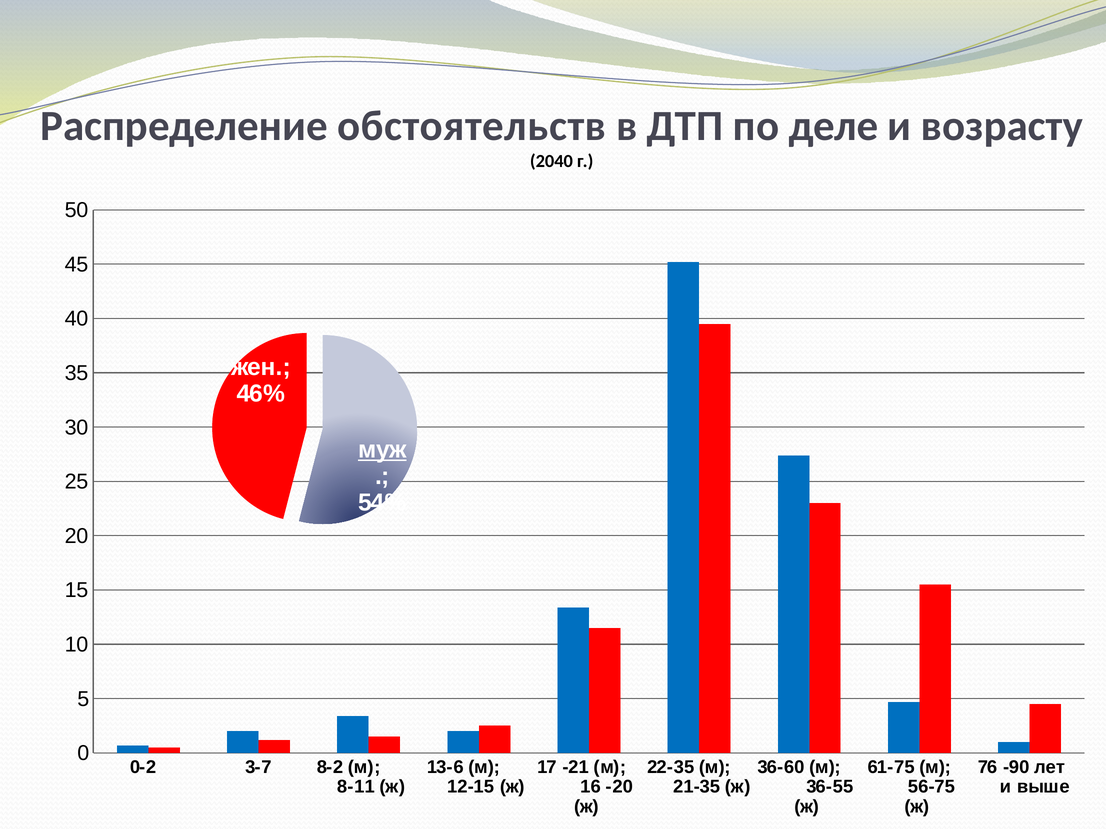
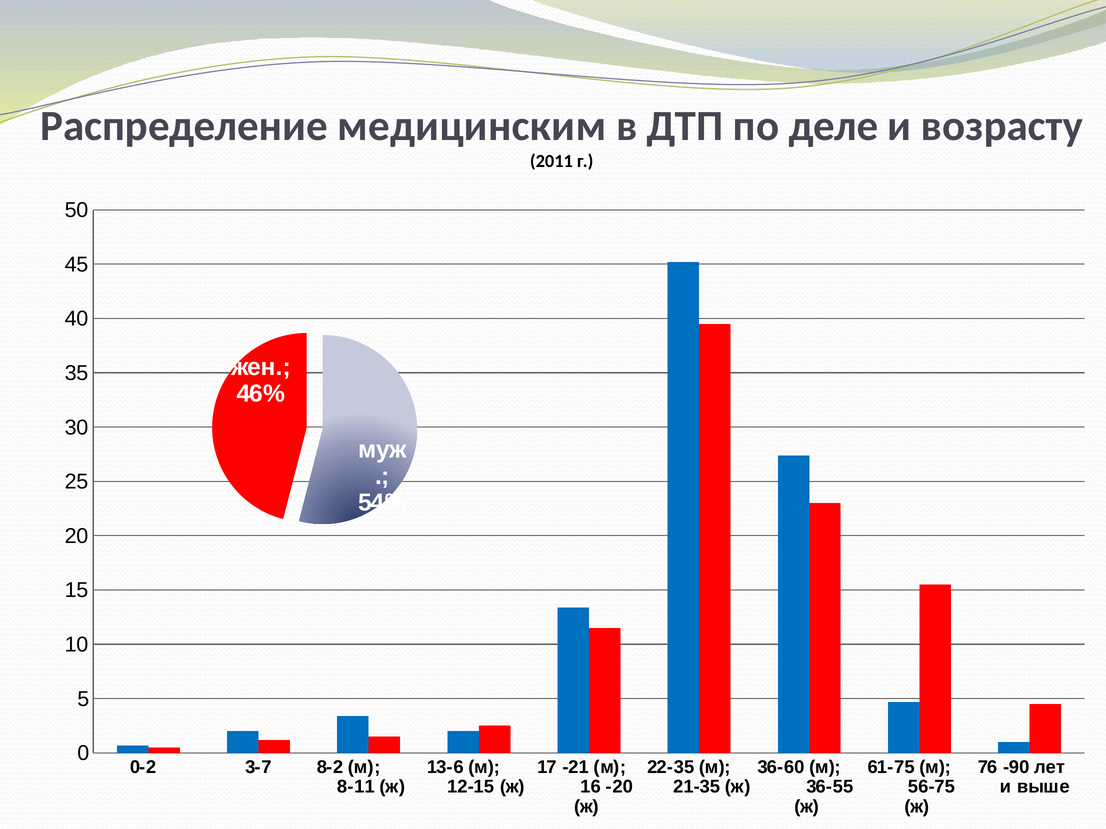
обстоятельств: обстоятельств -> медицинским (472, 126)
2040: 2040 -> 2011 (551, 161)
муж underline: present -> none (383, 450)
